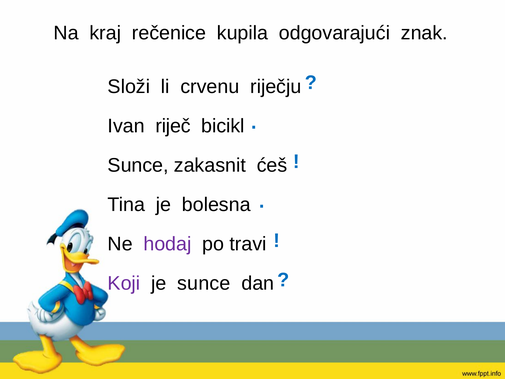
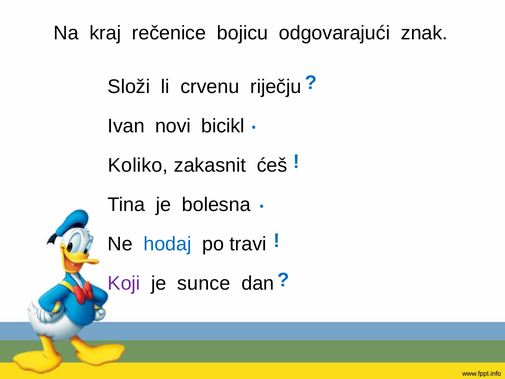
kupila: kupila -> bojicu (242, 33)
riječ: riječ -> novi (173, 126)
Sunce: Sunce -> Koliko (138, 165)
hodaj colour: purple -> blue (168, 244)
